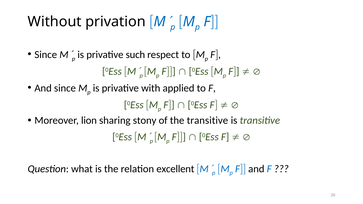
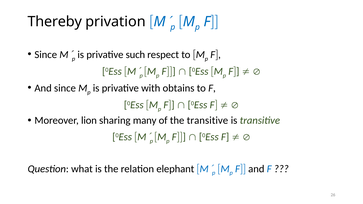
Without: Without -> Thereby (55, 22)
applied: applied -> obtains (179, 88)
stony: stony -> many (145, 121)
excellent: excellent -> elephant (175, 169)
